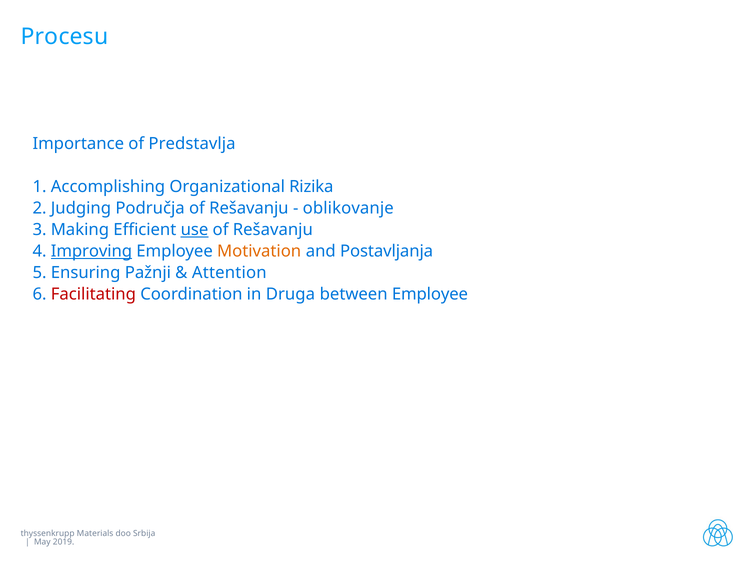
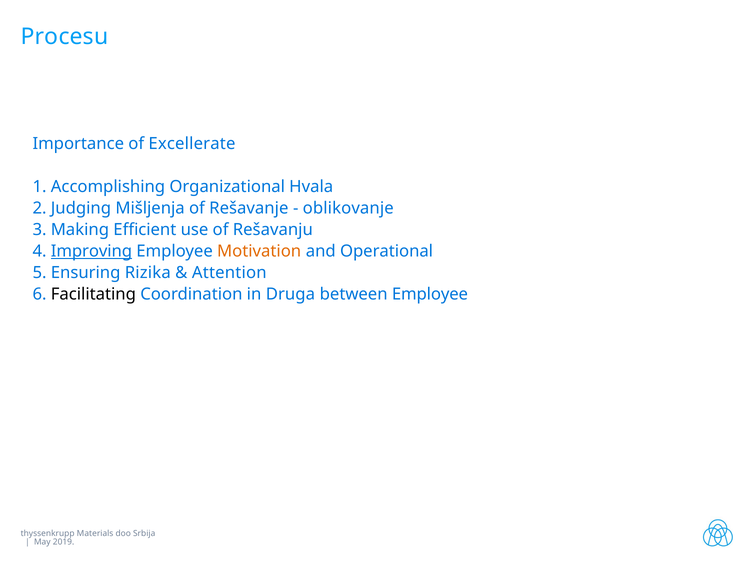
Predstavlja: Predstavlja -> Excellerate (192, 144)
Rizika: Rizika -> Hvala (311, 187)
Područja: Područja -> Mišljenja (150, 208)
Rešavanju: Rešavanju -> Rešavanje (249, 208)
use underline: present -> none (195, 230)
Postavljanja: Postavljanja -> Operational (387, 251)
Pažnji: Pažnji -> Rizika (148, 272)
Facilitating colour: red -> black (93, 294)
